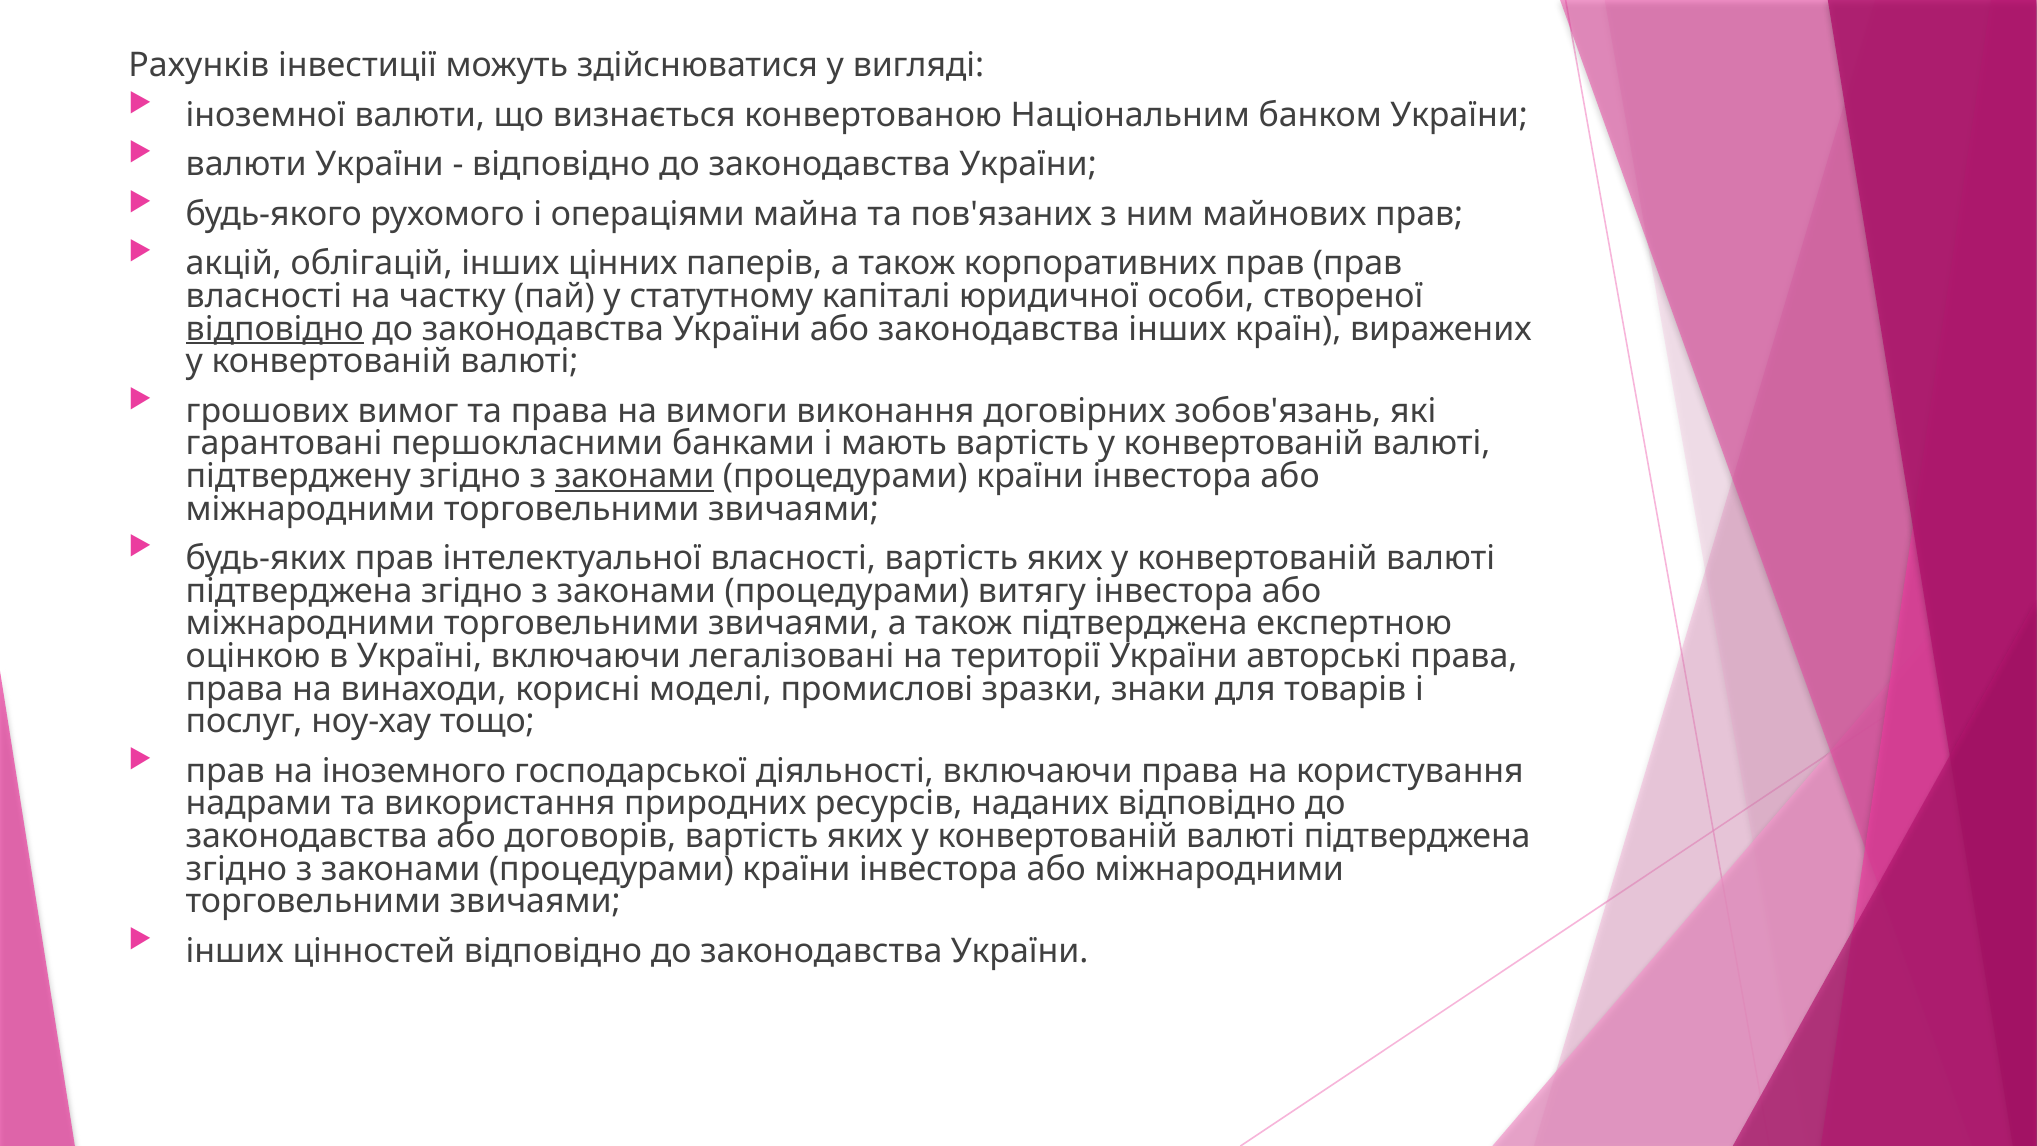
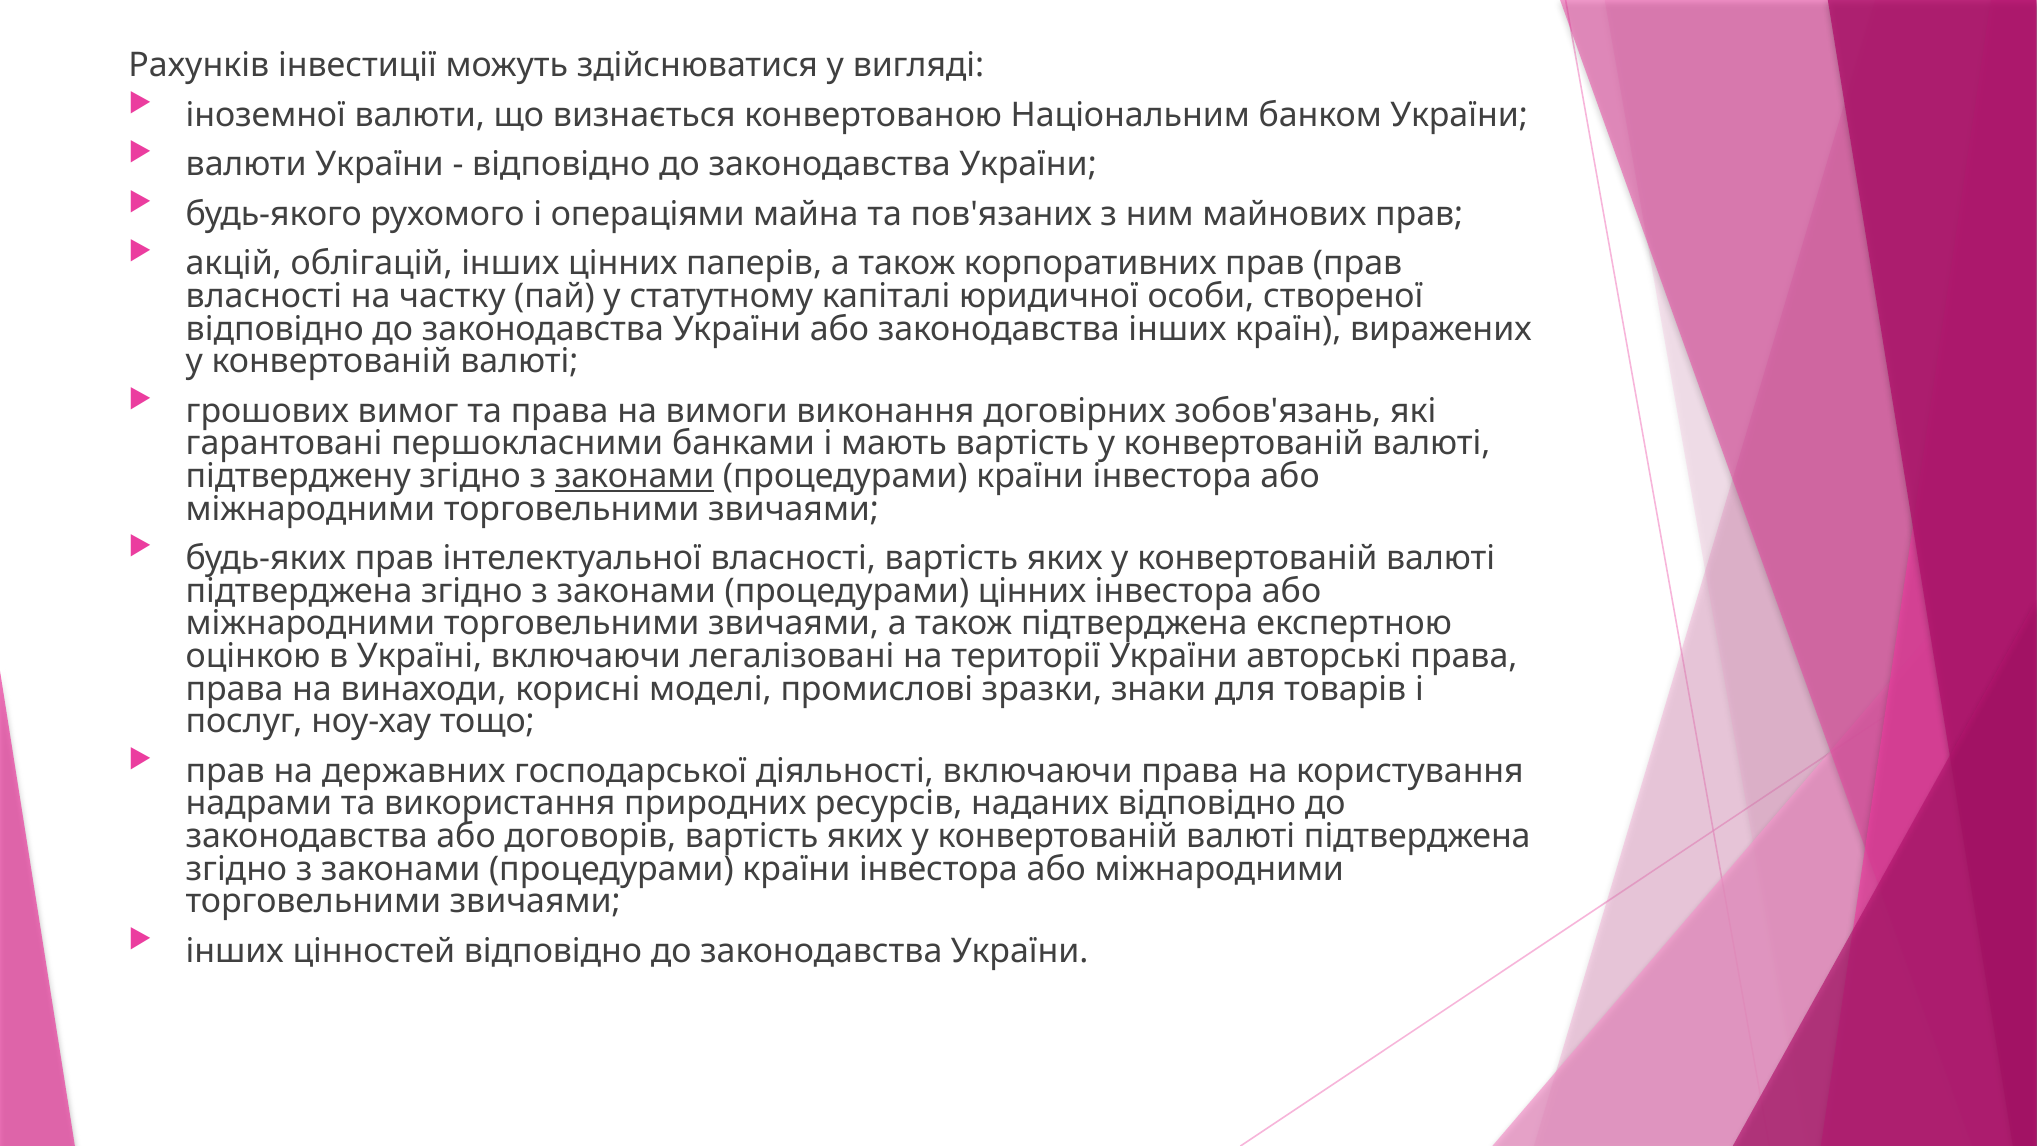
відповідно underline: present -> none (275, 329)
процедурами витягу: витягу -> цінних (1032, 591)
іноземного: іноземного -> державних (414, 771)
